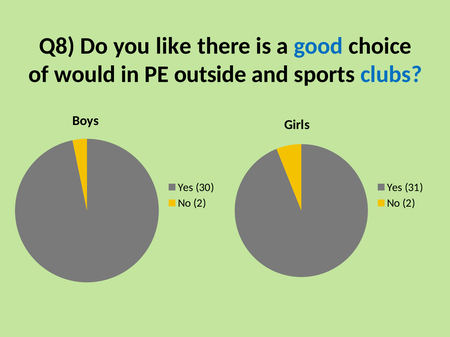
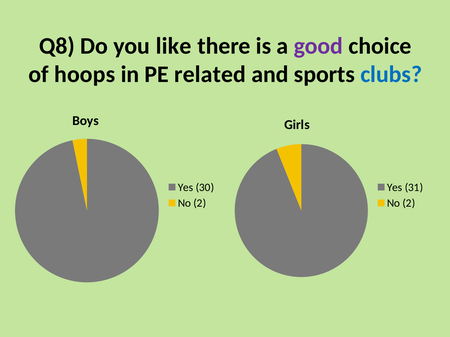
good colour: blue -> purple (318, 46)
would: would -> hoops (85, 74)
outside: outside -> related (210, 74)
